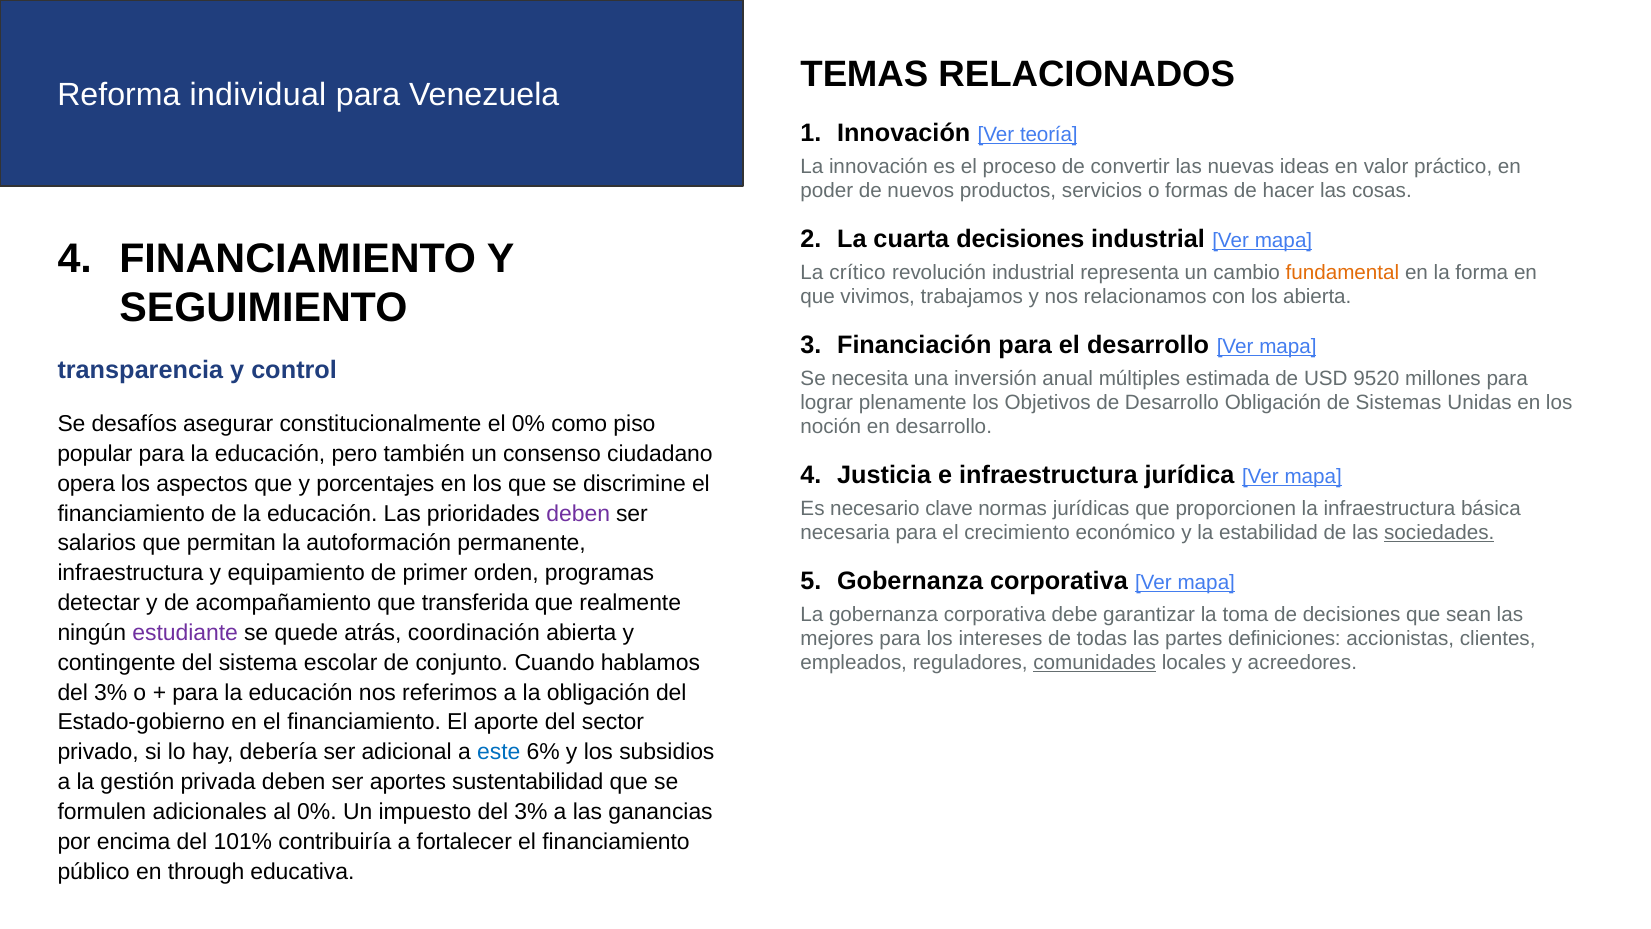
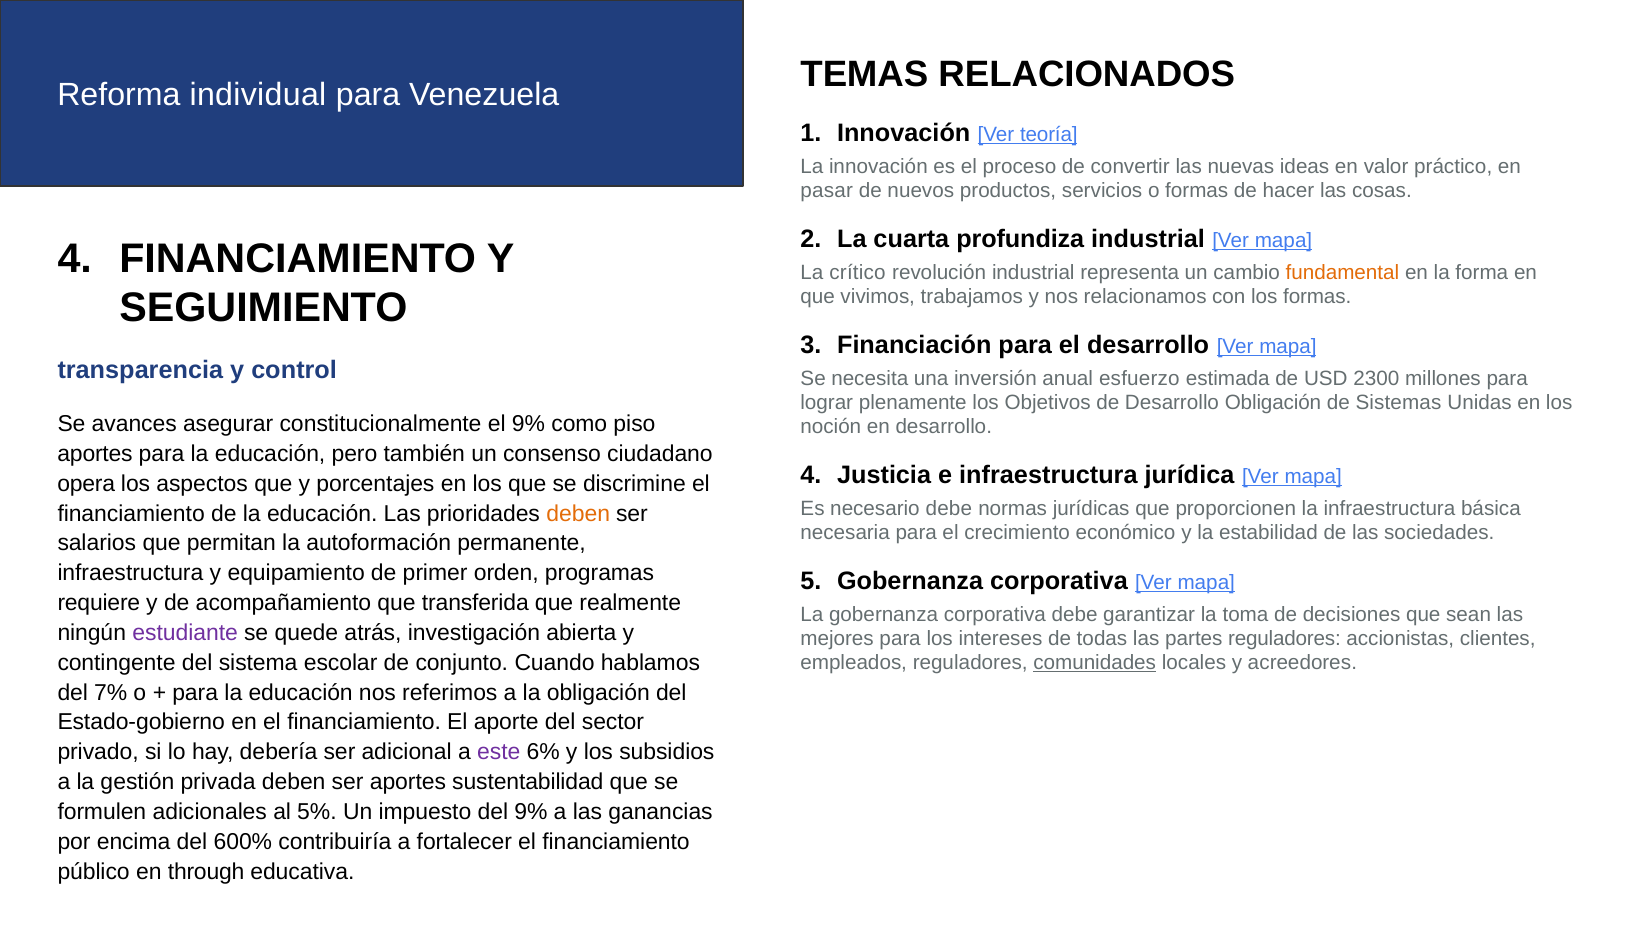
poder: poder -> pasar (827, 191)
cuarta decisiones: decisiones -> profundiza (1020, 239)
los abierta: abierta -> formas (1317, 297)
múltiples: múltiples -> esfuerzo (1139, 378)
9520: 9520 -> 2300 (1376, 378)
desafíos: desafíos -> avances (134, 424)
el 0%: 0% -> 9% (528, 424)
popular: popular -> aportes (95, 454)
necesario clave: clave -> debe (949, 508)
deben colour: purple -> orange (578, 513)
sociedades underline: present -> none (1439, 532)
detectar: detectar -> requiere (99, 603)
coordinación: coordinación -> investigación (474, 633)
partes definiciones: definiciones -> reguladores (1284, 638)
3%: 3% -> 7% (111, 692)
este colour: blue -> purple (499, 752)
al 0%: 0% -> 5% (317, 812)
impuesto del 3%: 3% -> 9% (531, 812)
101%: 101% -> 600% (243, 842)
